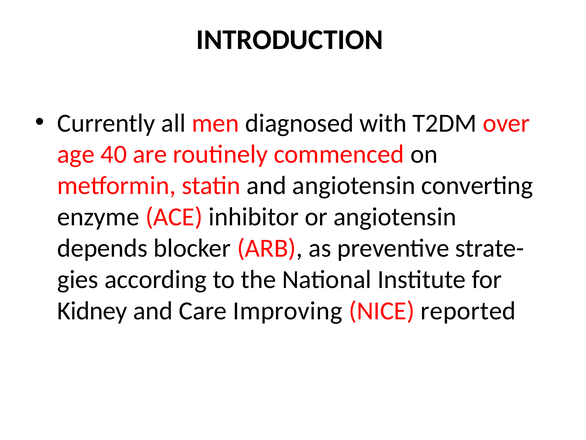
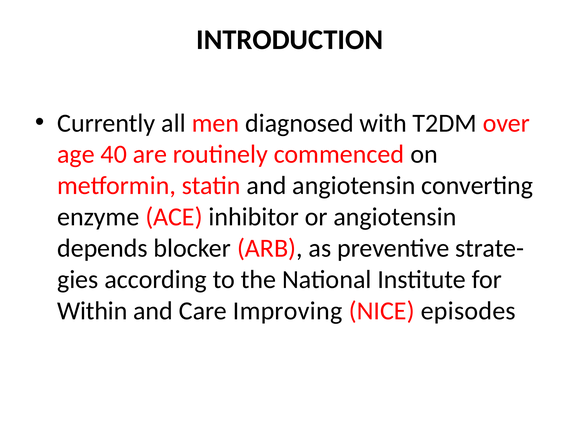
Kidney: Kidney -> Within (92, 310)
reported: reported -> episodes (468, 310)
